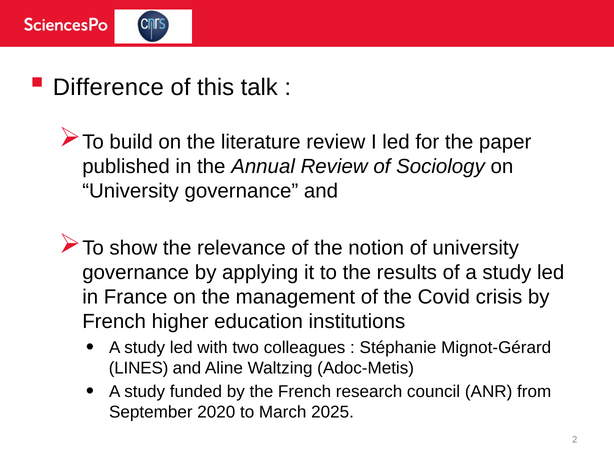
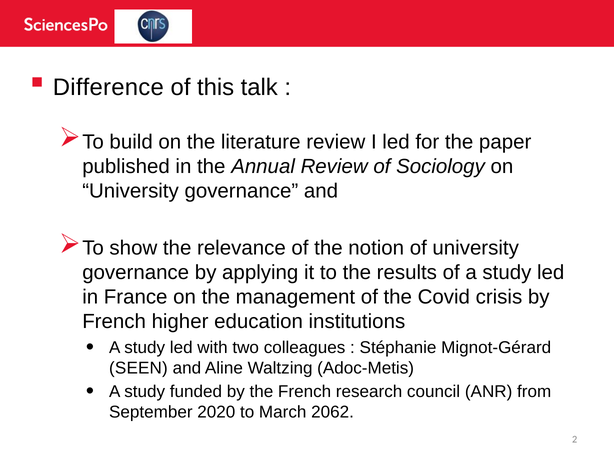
LINES: LINES -> SEEN (138, 368)
2025: 2025 -> 2062 (333, 413)
